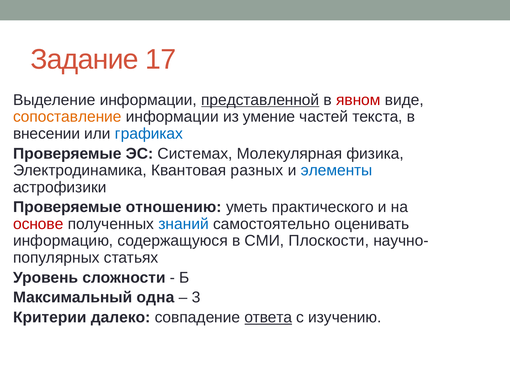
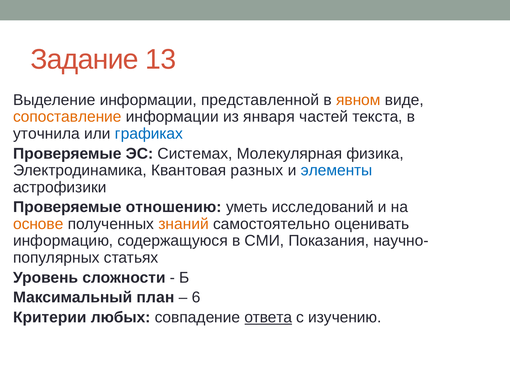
17: 17 -> 13 (161, 59)
представленной underline: present -> none (260, 100)
явном colour: red -> orange (358, 100)
умение: умение -> января (269, 117)
внесении: внесении -> уточнила (46, 133)
практического: практического -> исследований (323, 207)
основе colour: red -> orange (38, 224)
знаний colour: blue -> orange (184, 224)
Плоскости: Плоскости -> Показания (329, 241)
одна: одна -> план (155, 297)
3: 3 -> 6 (196, 297)
далеко: далеко -> любых (121, 317)
